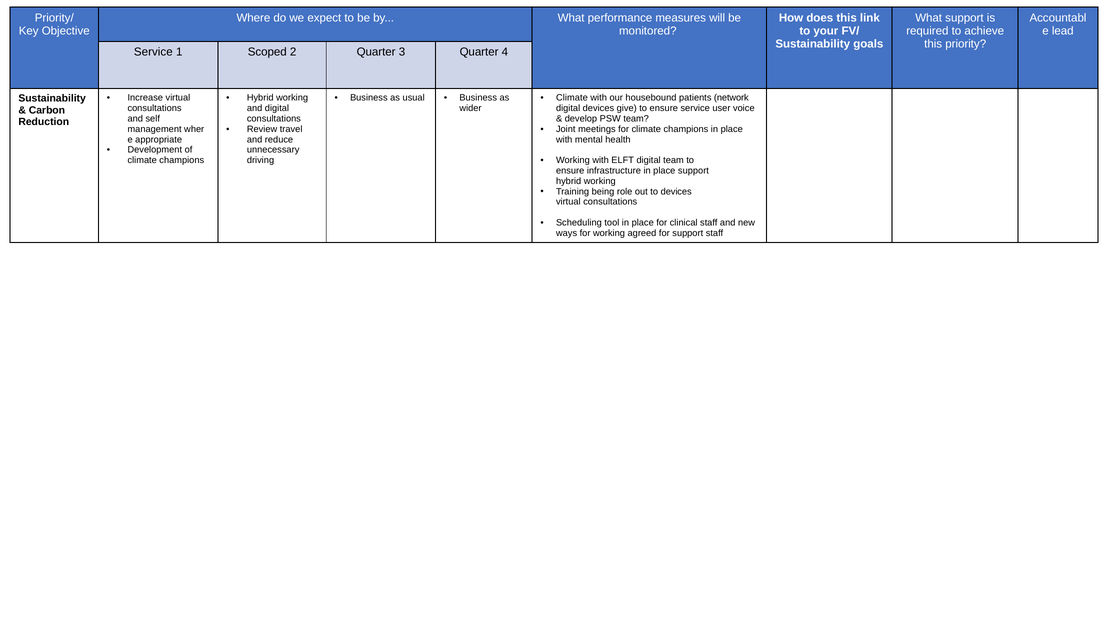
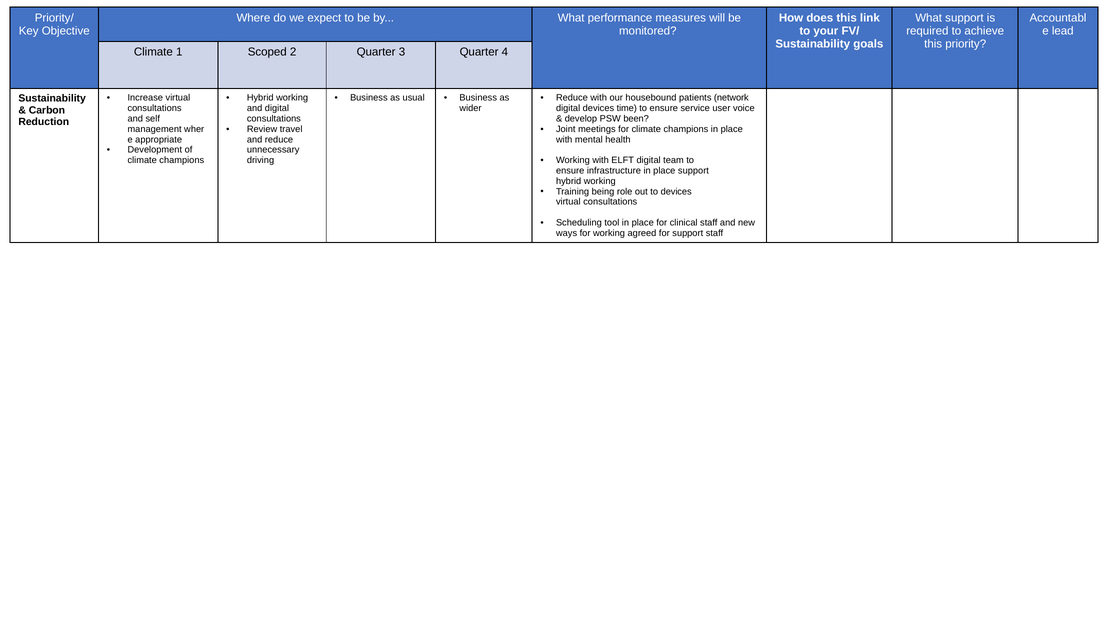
Service: Service -> Climate (153, 52)
Climate: Climate -> Reduce (572, 98)
give: give -> time (627, 108)
PSW team: team -> been (636, 119)
